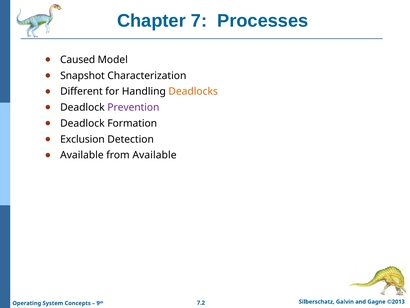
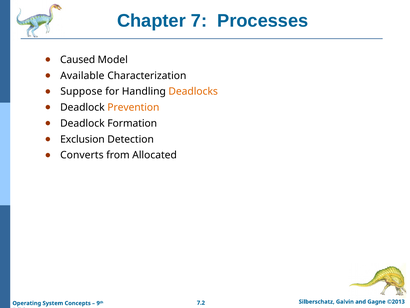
Snapshot: Snapshot -> Available (82, 76)
Different: Different -> Suppose (81, 91)
Prevention colour: purple -> orange (133, 107)
Available: Available -> Converts (82, 155)
from Available: Available -> Allocated (155, 155)
